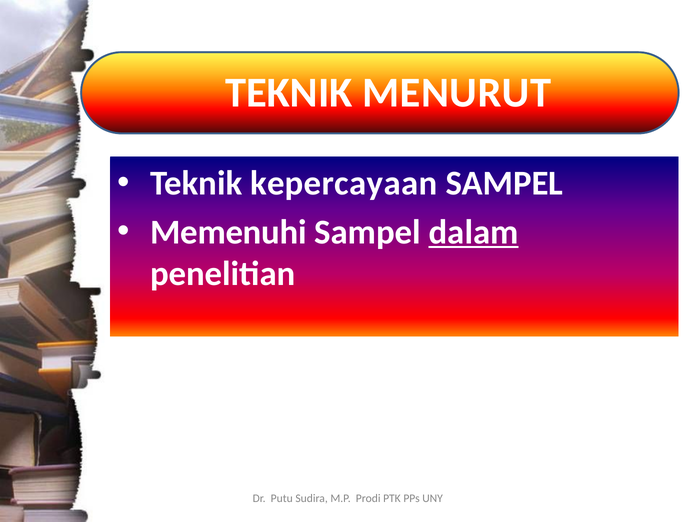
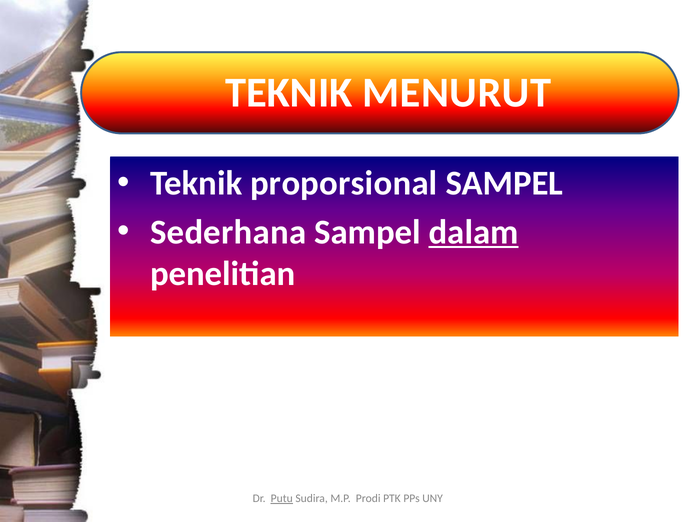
kepercayaan: kepercayaan -> proporsional (344, 183)
Memenuhi: Memenuhi -> Sederhana (228, 232)
Putu underline: none -> present (282, 499)
